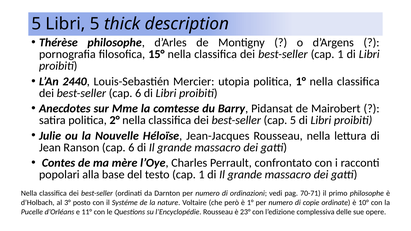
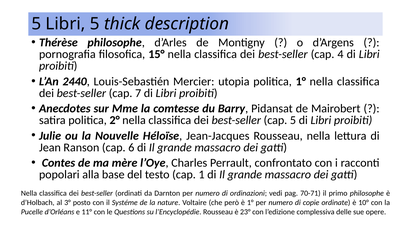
best-seller cap 1: 1 -> 4 (341, 54)
best-seller cap 6: 6 -> 7 (138, 93)
